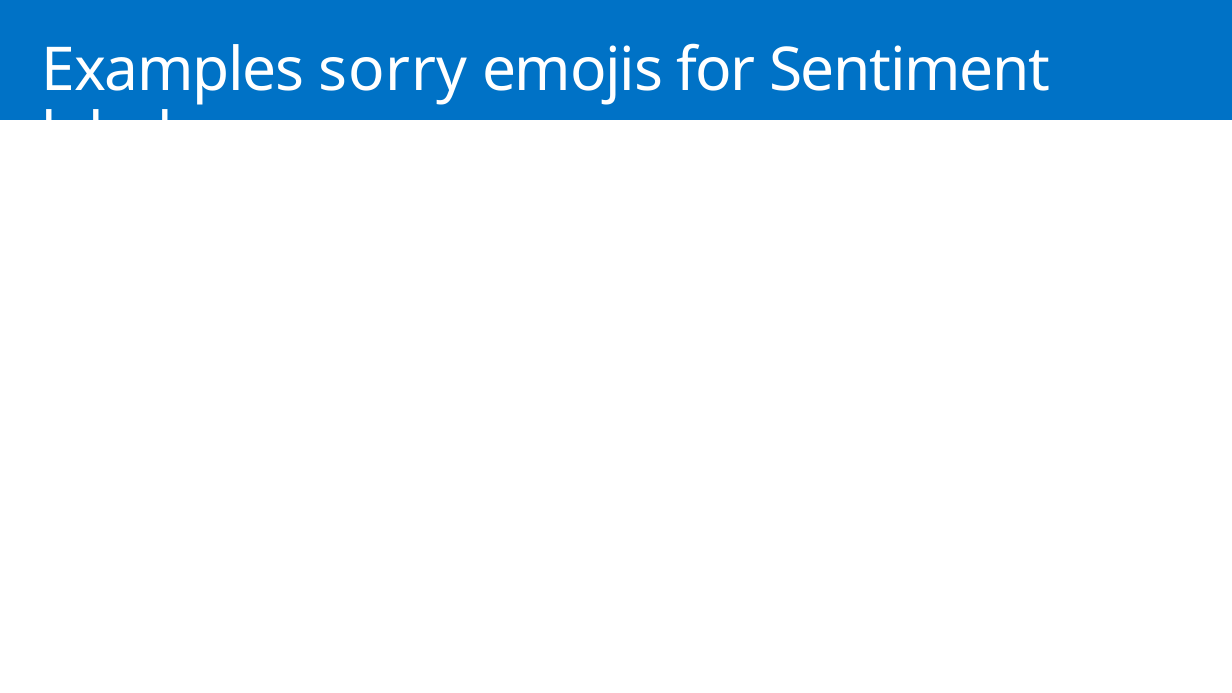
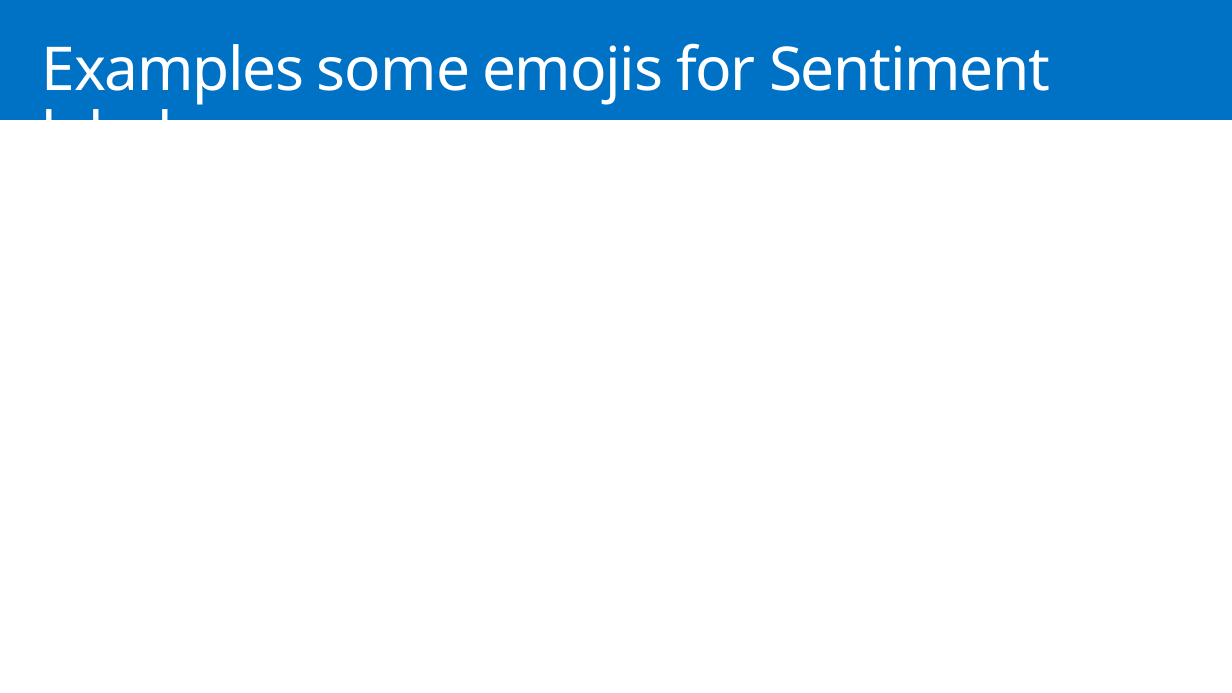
sorry: sorry -> some (394, 71)
